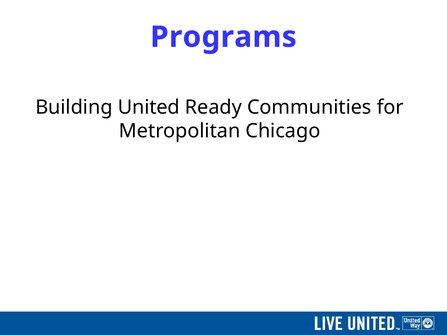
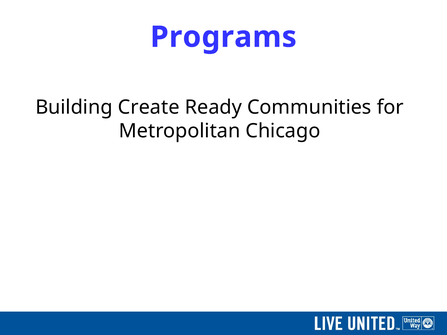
United: United -> Create (149, 107)
